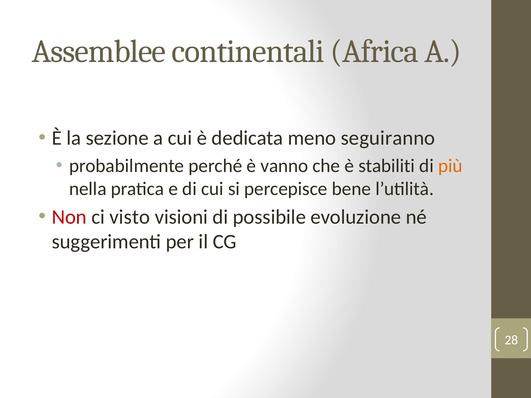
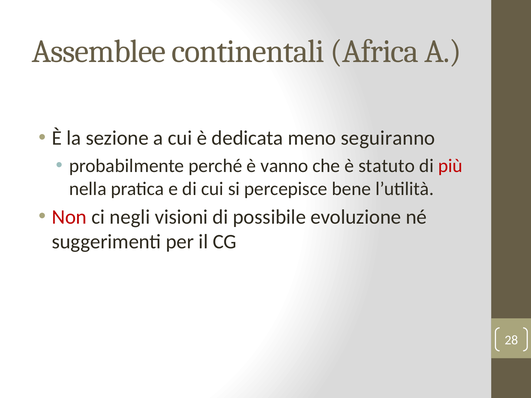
stabiliti: stabiliti -> statuto (387, 166)
più colour: orange -> red (450, 166)
visto: visto -> negli (130, 217)
